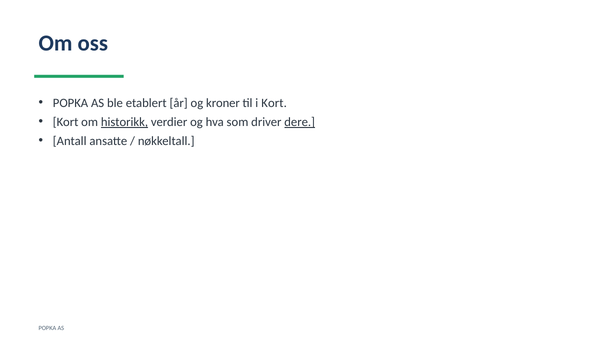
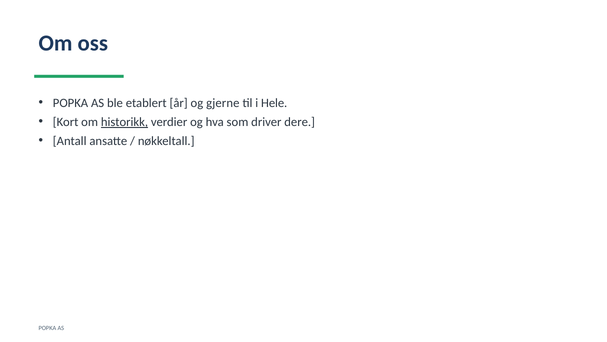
kroner: kroner -> gjerne (223, 103)
i Kort: Kort -> Hele (274, 103)
dere underline: present -> none (300, 122)
